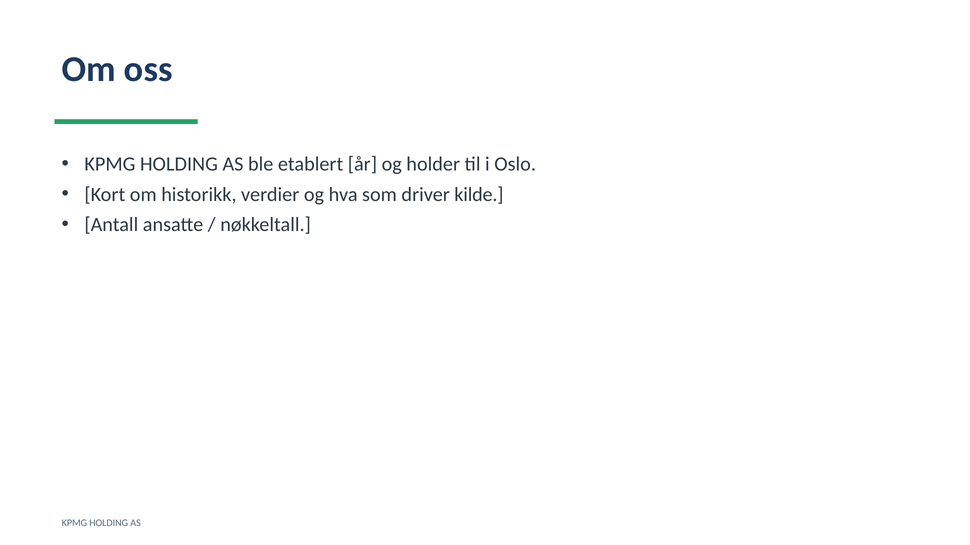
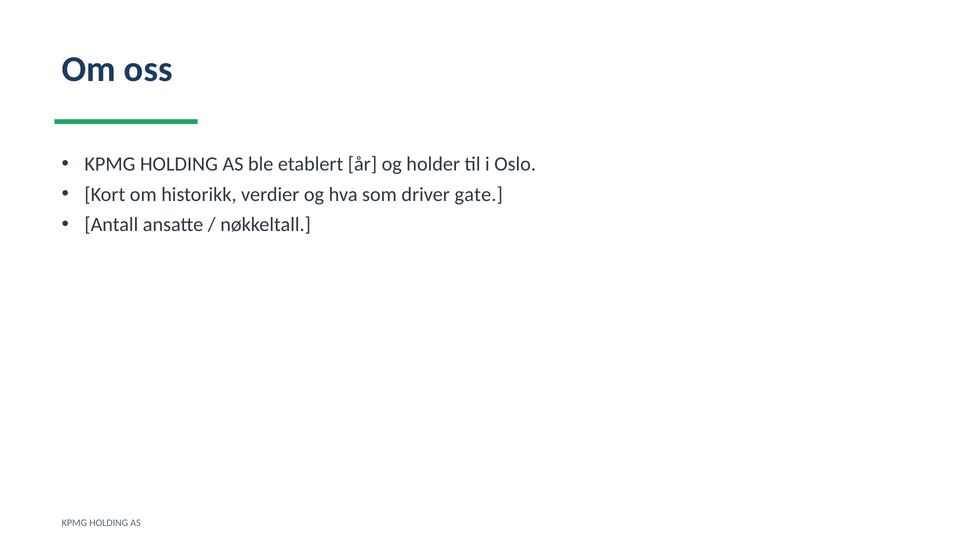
kilde: kilde -> gate (479, 195)
